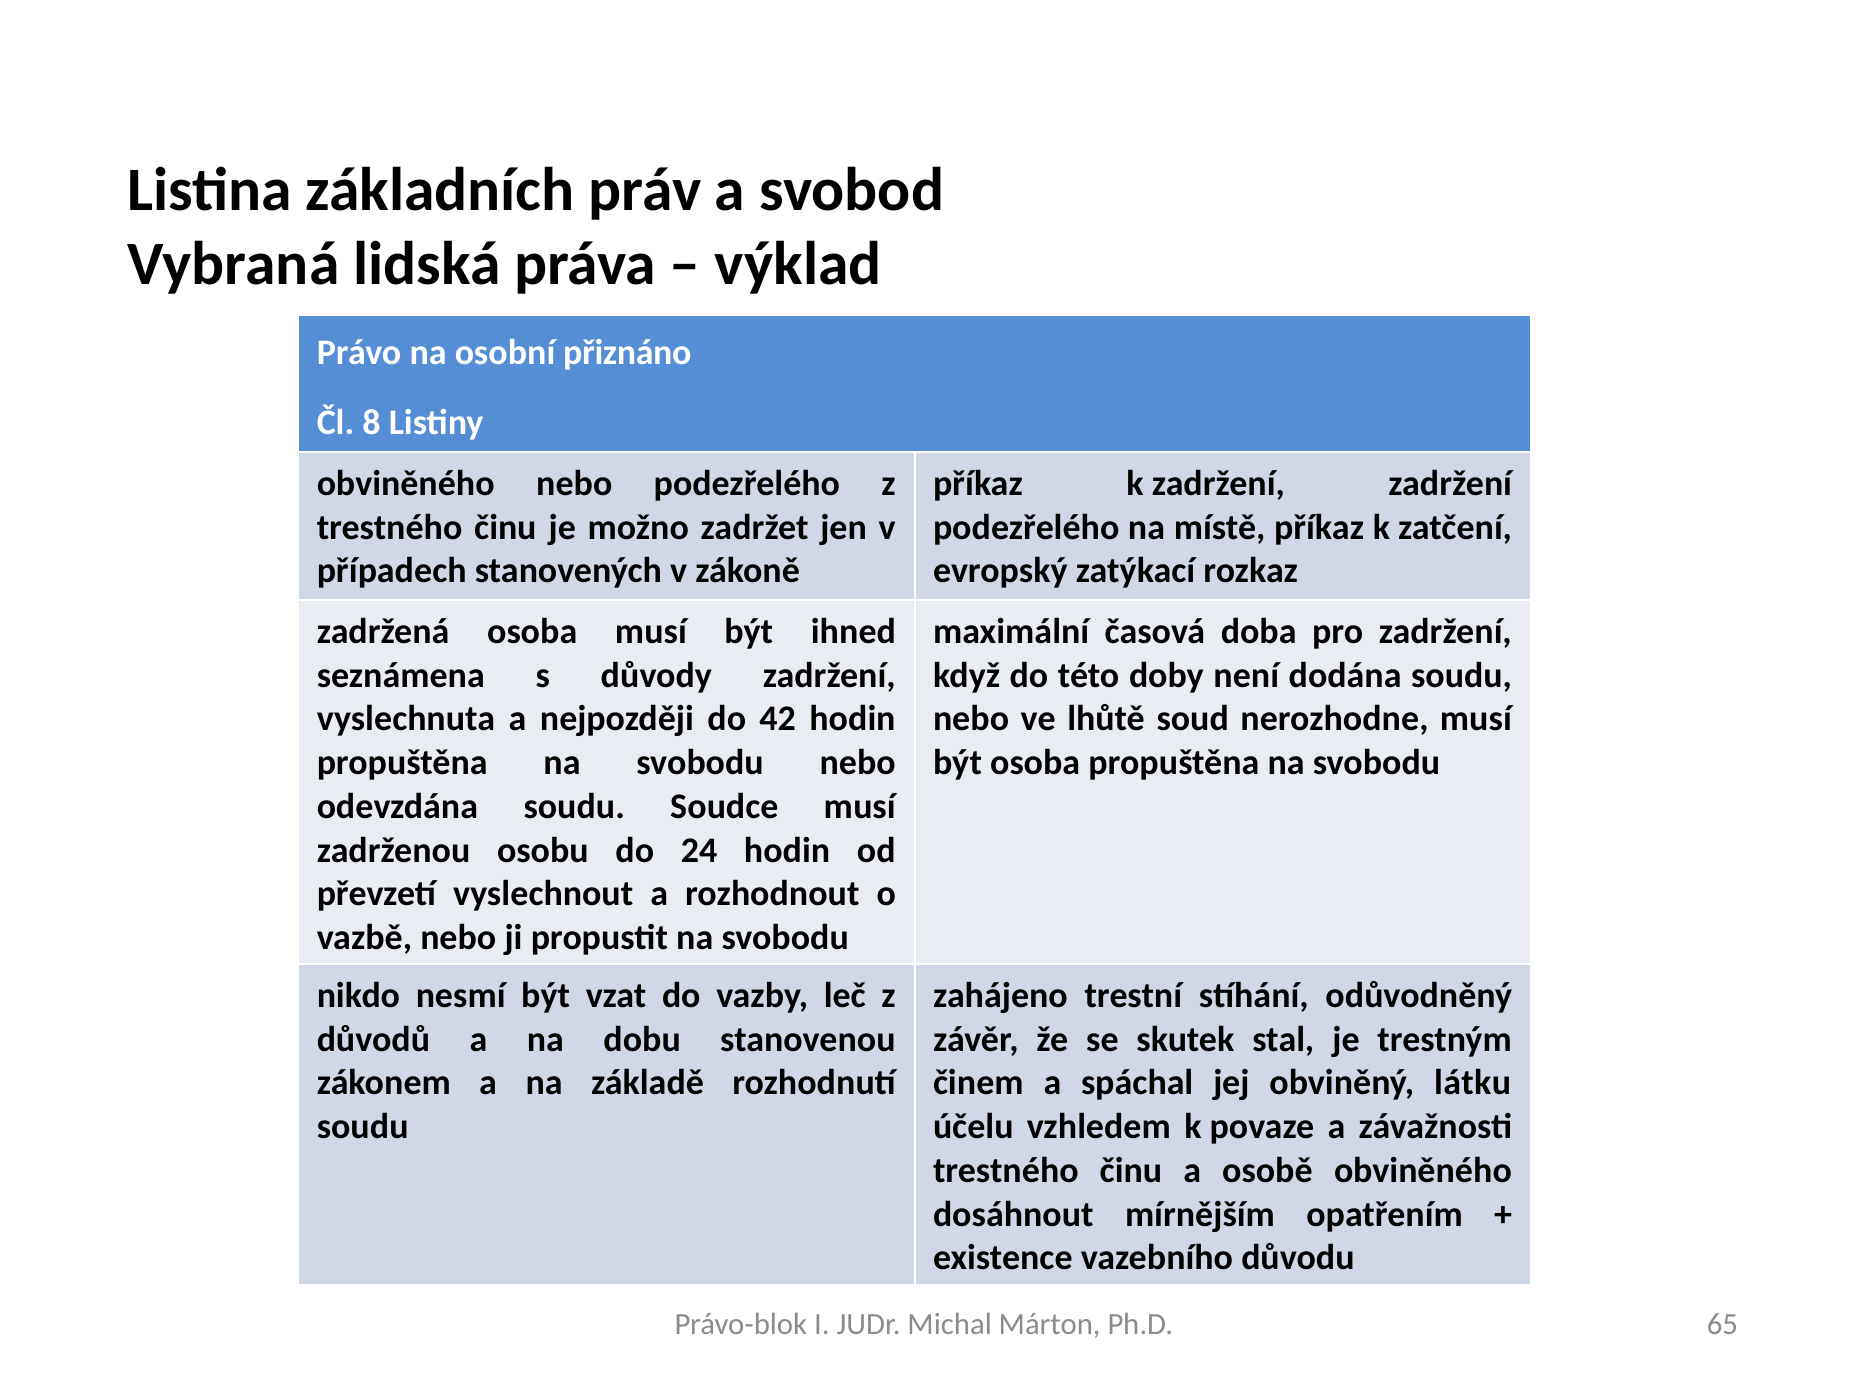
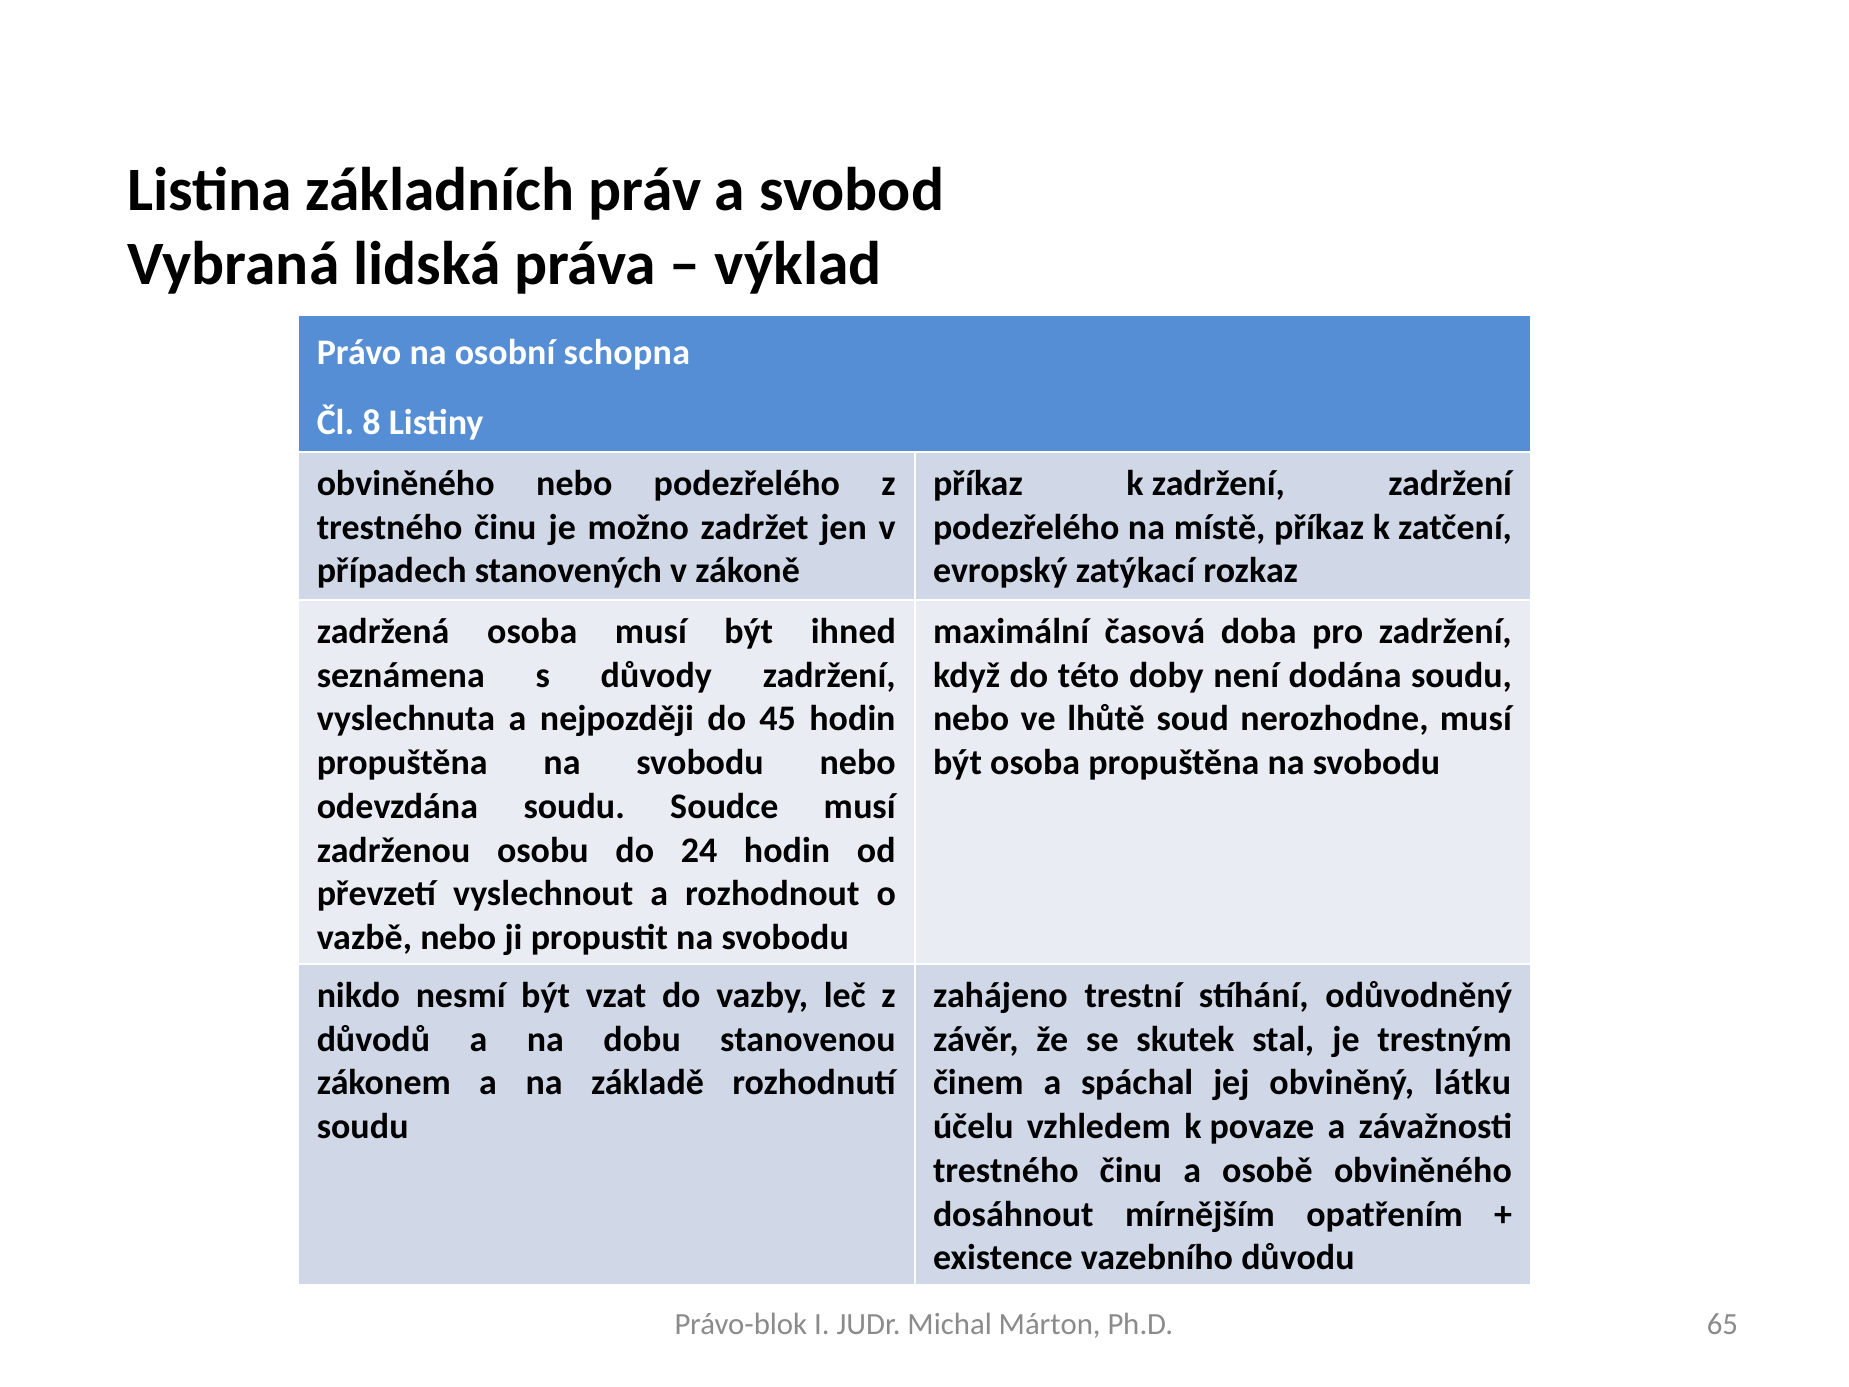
přiznáno: přiznáno -> schopna (627, 353)
42: 42 -> 45 (778, 719)
